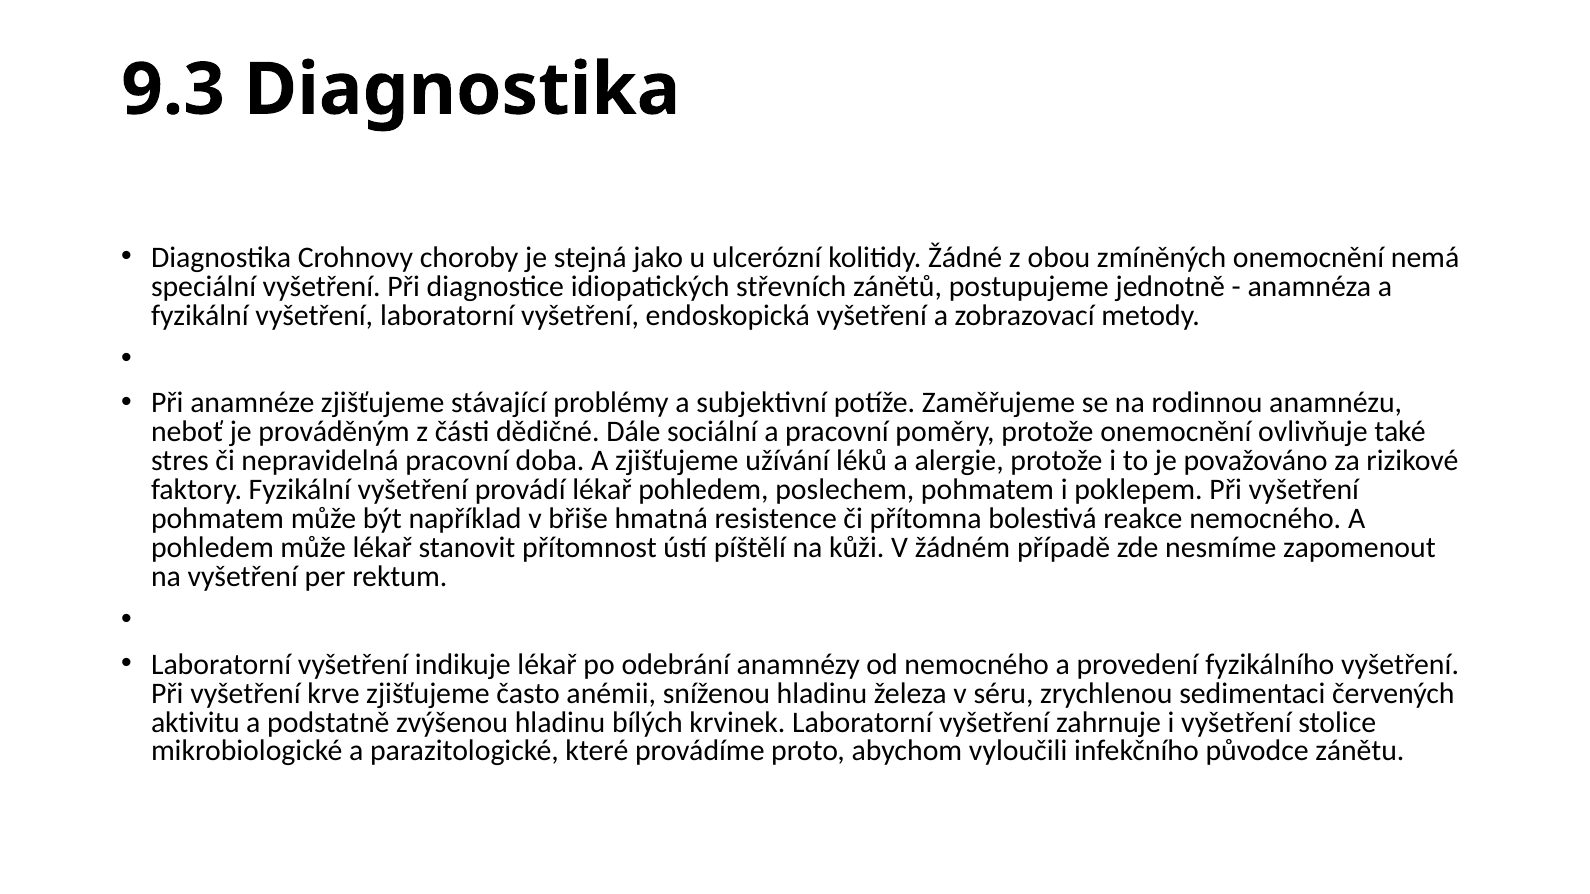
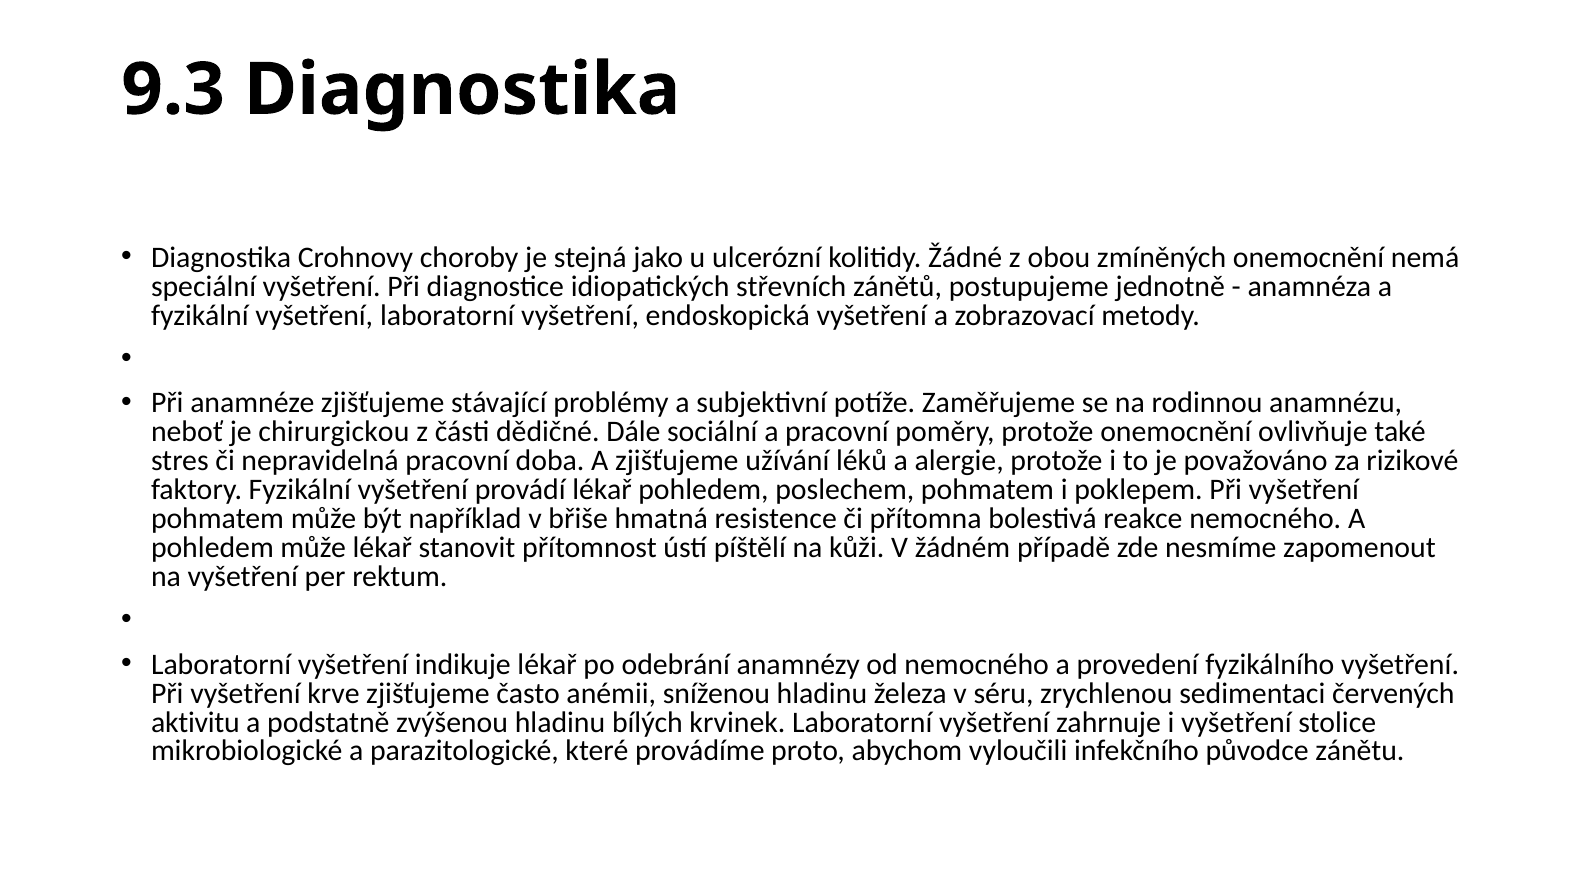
prováděným: prováděným -> chirurgickou (334, 432)
